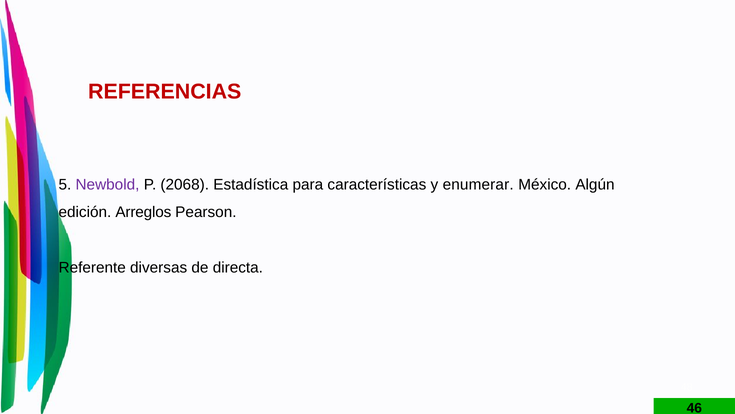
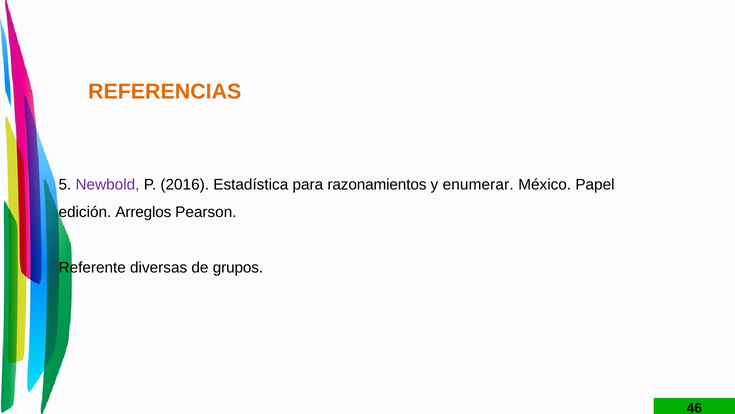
REFERENCIAS colour: red -> orange (165, 92)
2068: 2068 -> 2016 (185, 184)
características: características -> razonamientos (377, 184)
Algún: Algún -> Papel (595, 184)
directa: directa -> grupos (238, 267)
